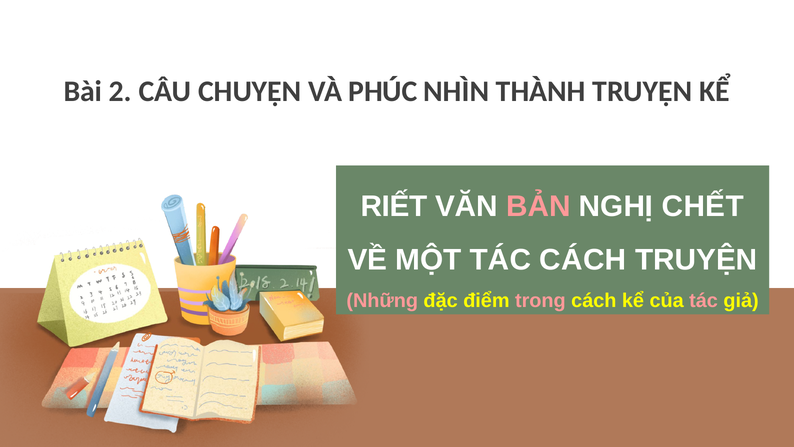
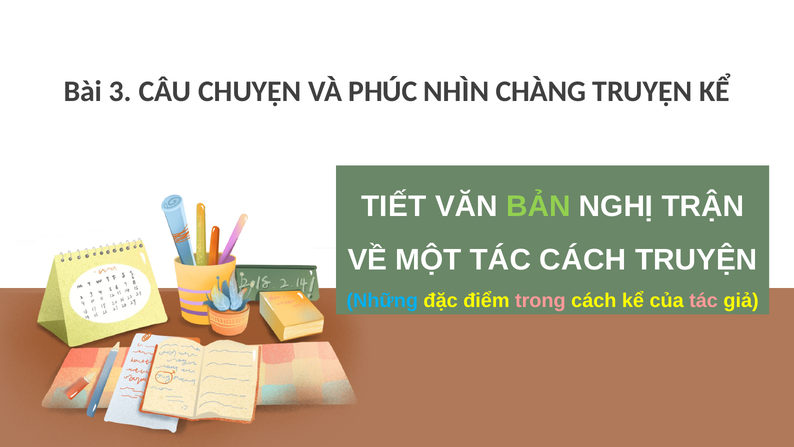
2: 2 -> 3 (120, 91)
THÀNH: THÀNH -> CHÀNG (541, 91)
RIẾT: RIẾT -> TIẾT (394, 206)
BẢN colour: pink -> light green (538, 206)
CHẾT: CHẾT -> TRẬN (703, 206)
Những colour: pink -> light blue (382, 301)
